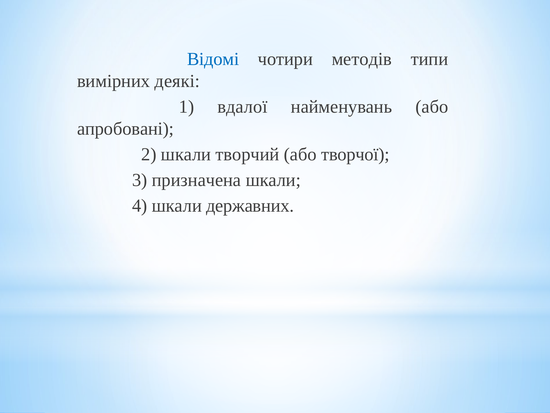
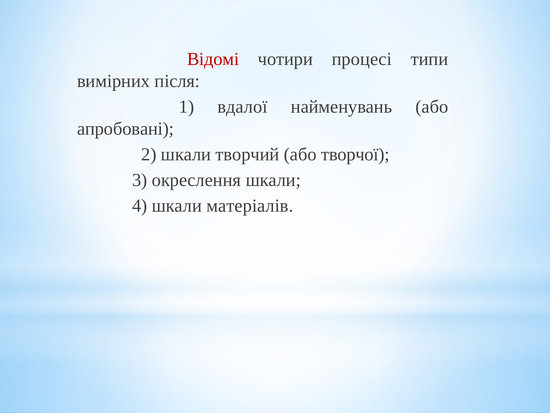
Відомі colour: blue -> red (213, 59)
методів: методів -> процесі (362, 59)
деякі: деякі -> після (177, 81)
призначена: призначена -> окреслення (196, 180)
державних: державних -> матеріалів (250, 206)
